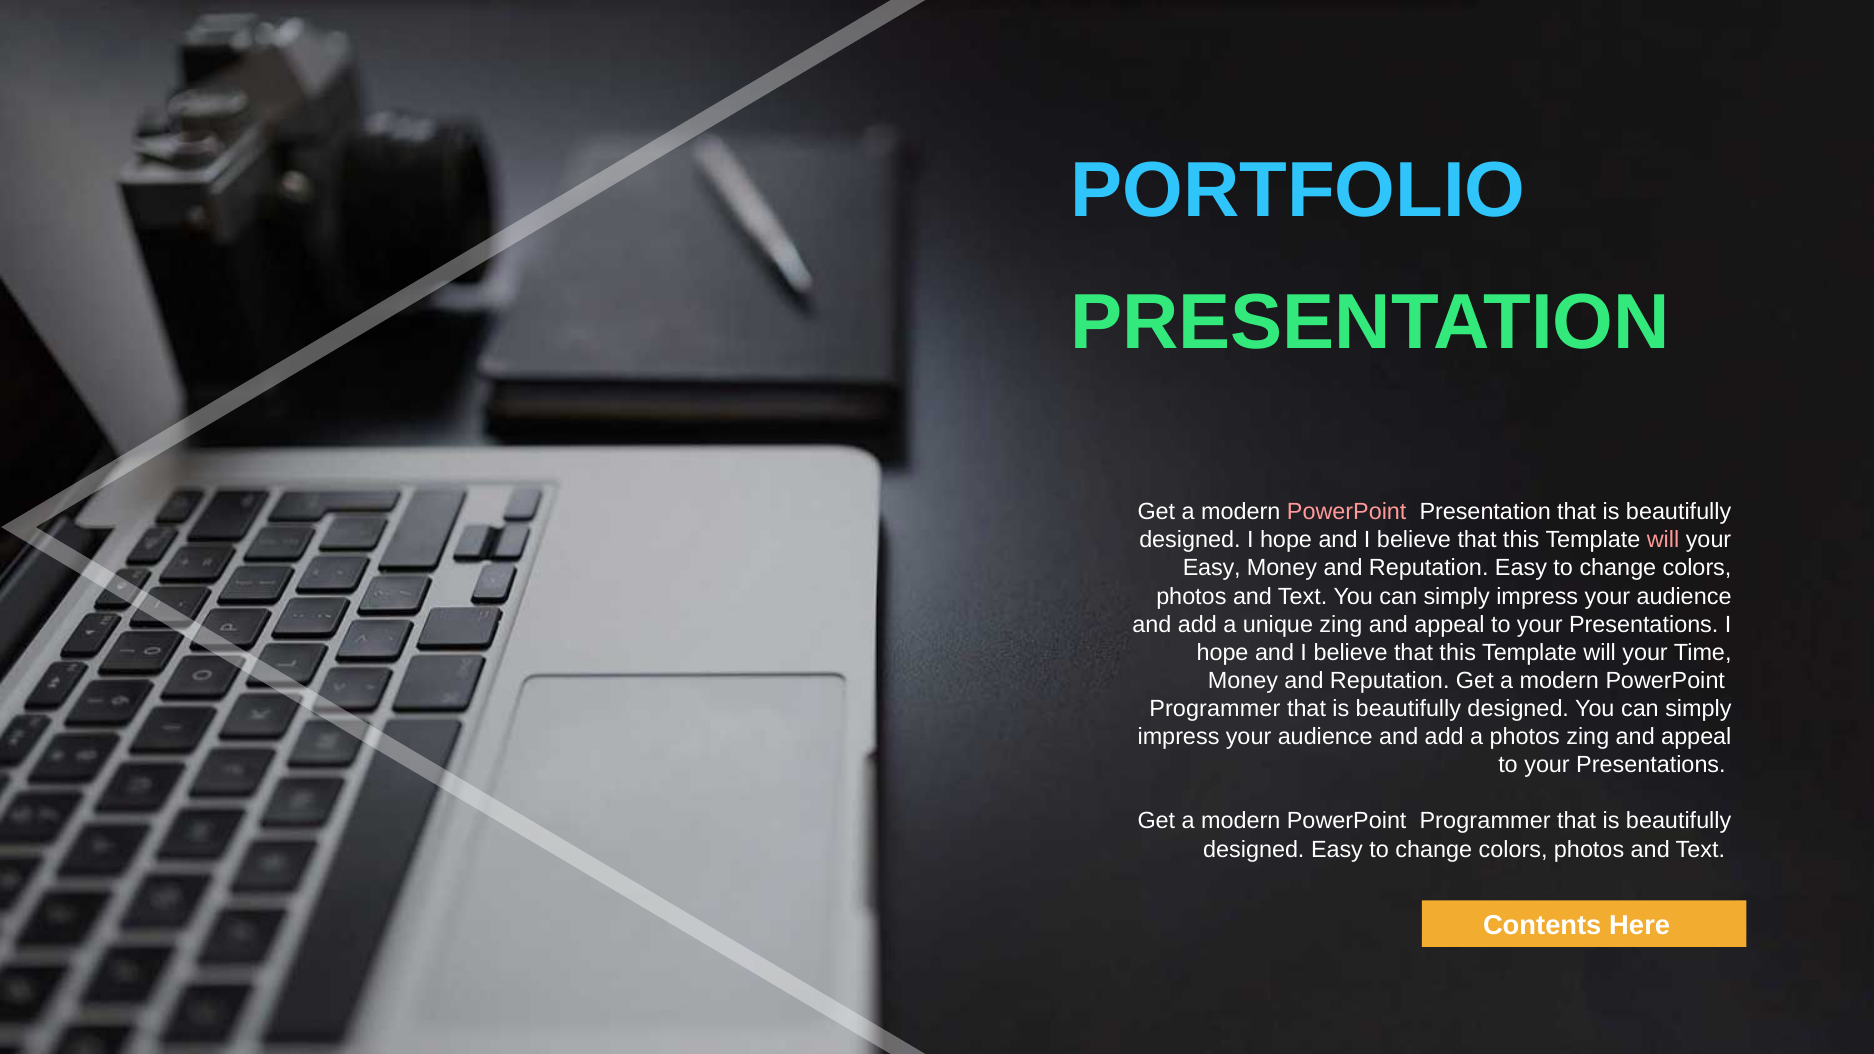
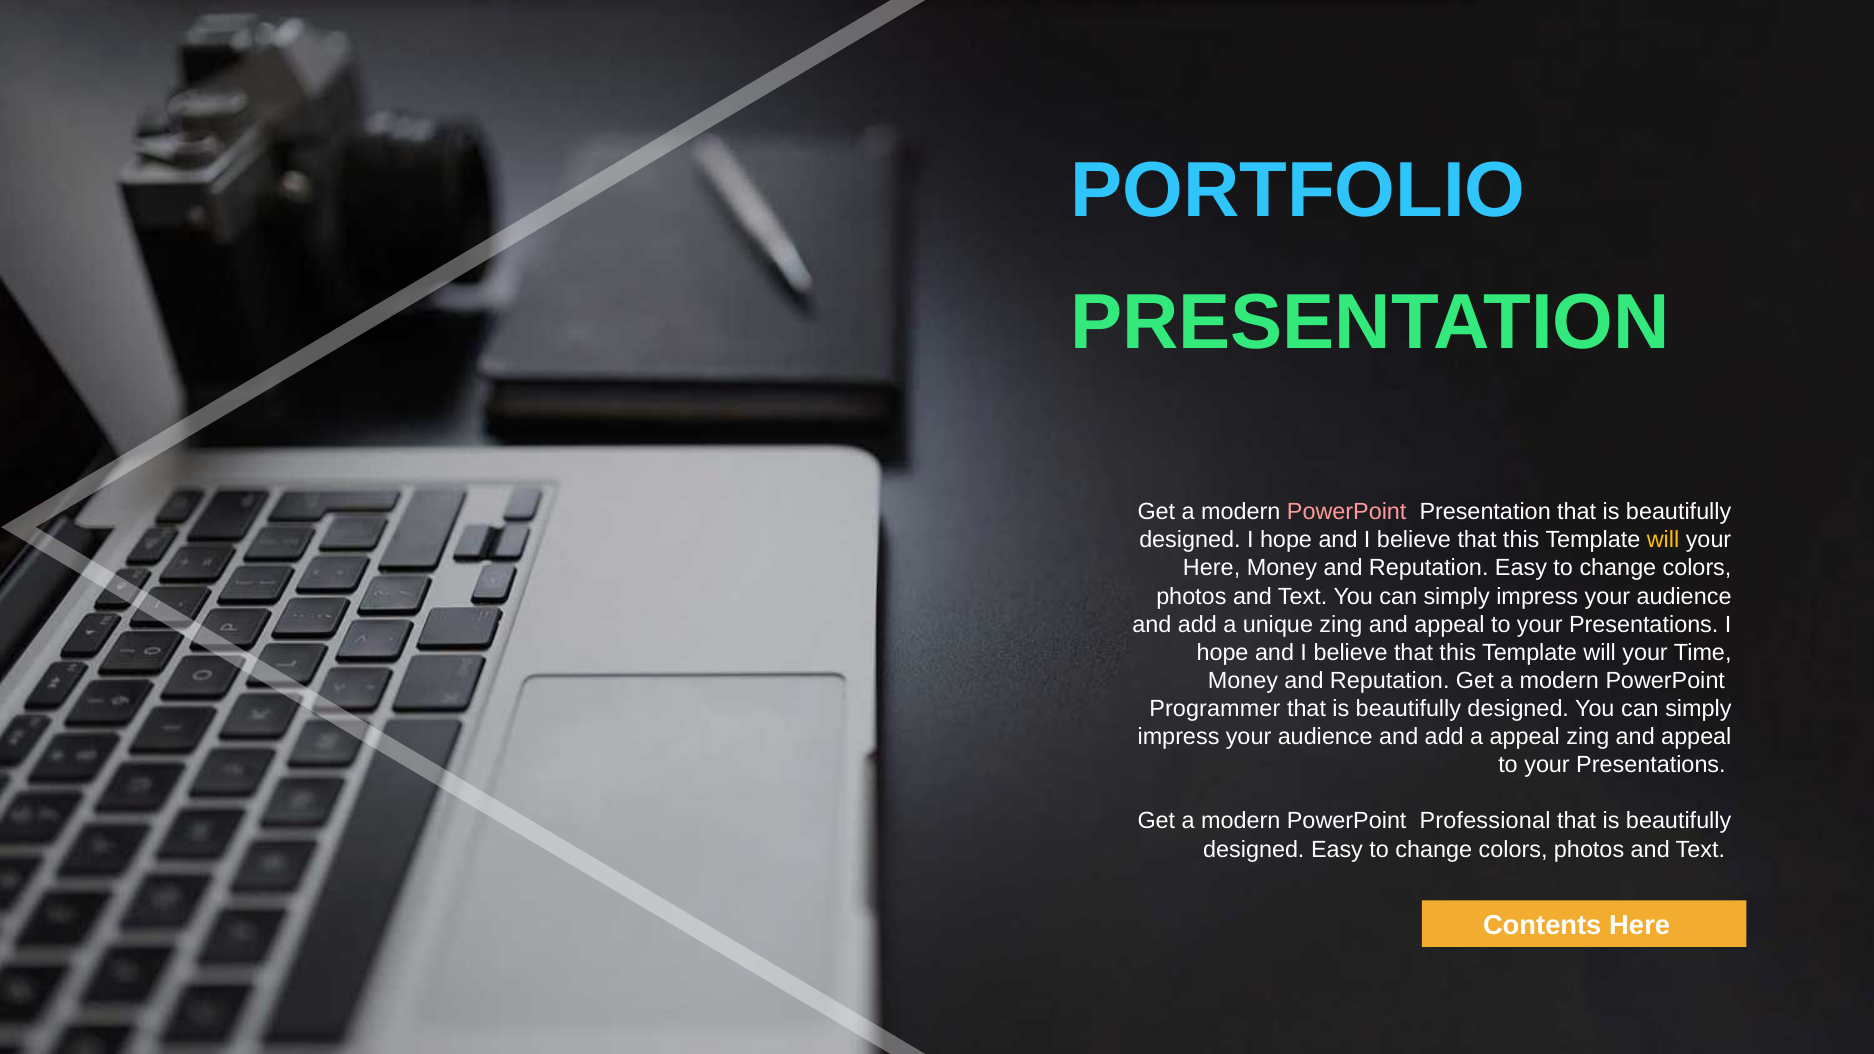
will colour: pink -> yellow (1663, 540)
Easy: Easy -> Here (1212, 568)
a photos: photos -> appeal (1525, 737)
Programmer: Programmer -> Professional (1485, 821)
